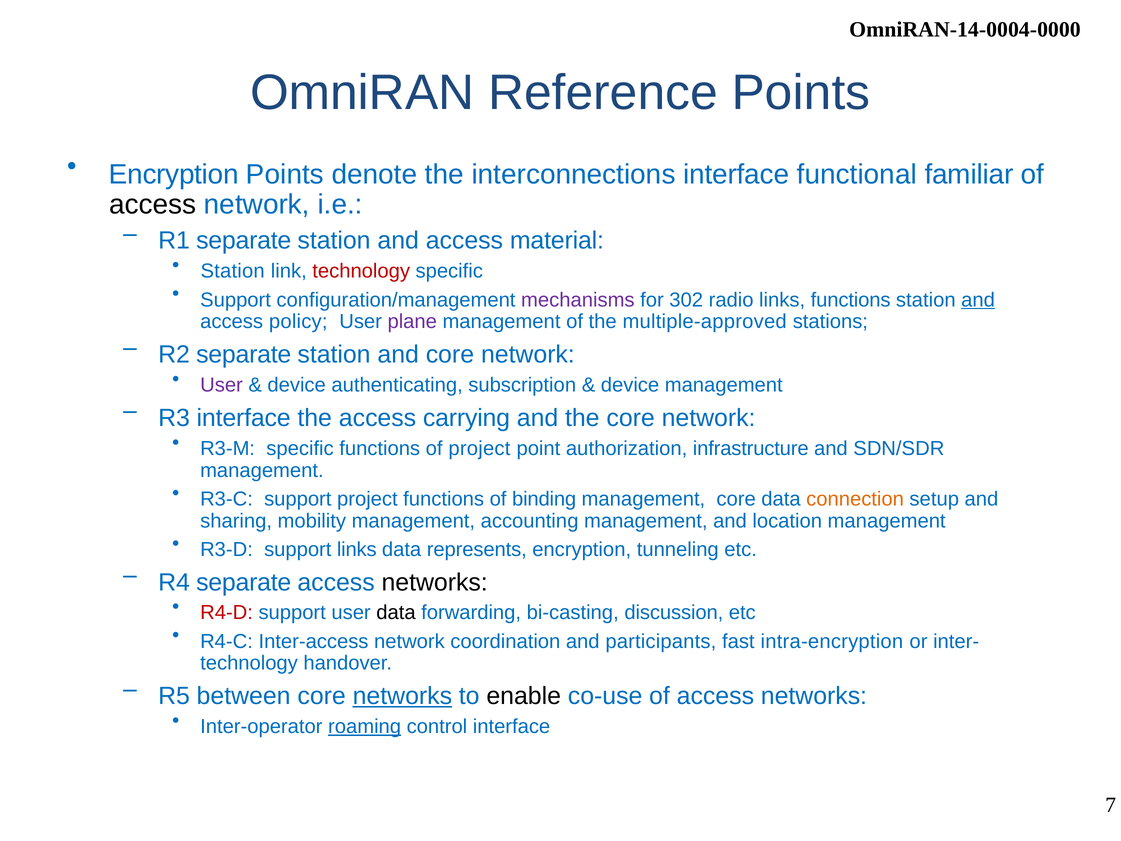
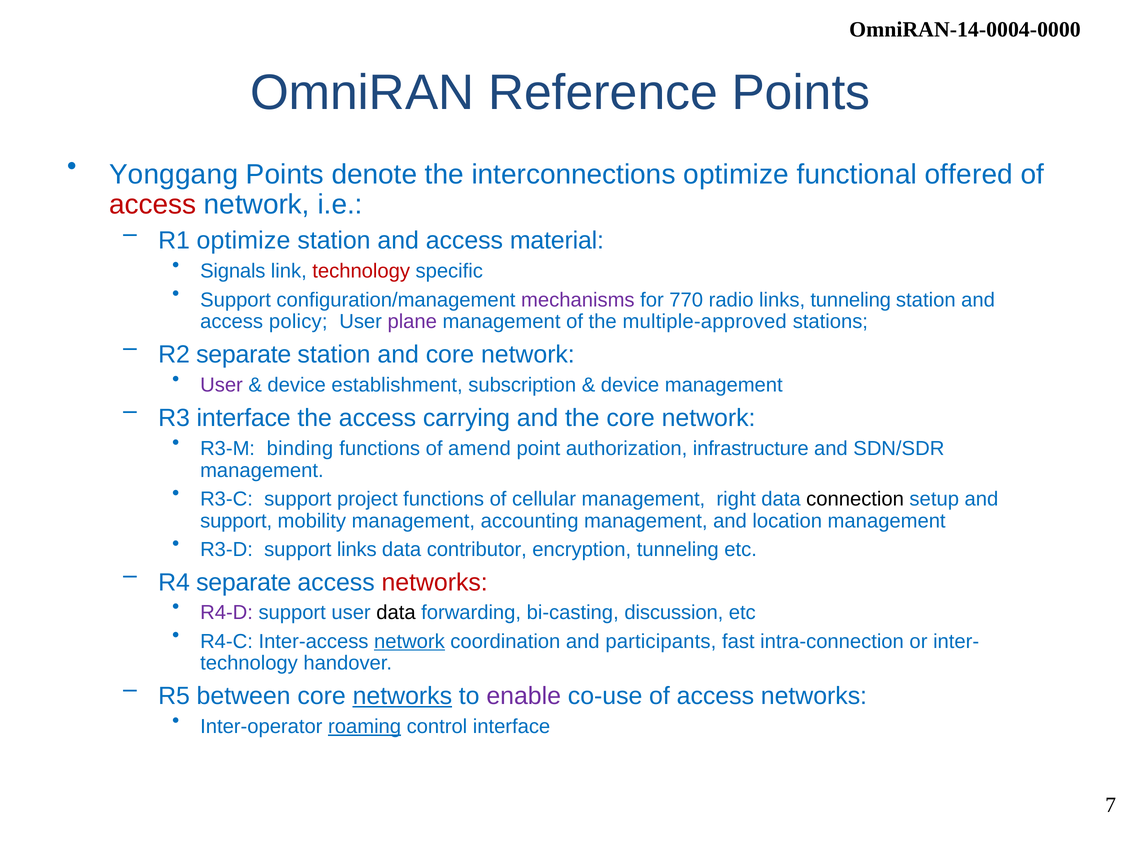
Encryption: Encryption -> Yonggang (174, 174)
interconnections interface: interface -> optimize (736, 174)
familiar: familiar -> offered (969, 174)
access colour: black -> red (153, 205)
R1 separate: separate -> optimize (243, 241)
Station: Station -> Signals (233, 271)
302: 302 -> 770 (686, 300)
links functions: functions -> tunneling (851, 300)
and underline: present -> none (978, 300)
authenticating: authenticating -> establishment (397, 385)
R3-M specific: specific -> binding (300, 448)
of project: project -> amend (479, 448)
binding: binding -> cellular (544, 499)
management core: core -> right (736, 499)
connection colour: orange -> black (855, 499)
sharing: sharing -> support (236, 521)
represents: represents -> contributor (477, 549)
networks colour: black -> red (435, 582)
R4-D colour: red -> purple (227, 613)
network underline: none -> present (409, 641)
intra-encryption: intra-encryption -> intra-connection (832, 641)
enable colour: black -> purple (524, 696)
